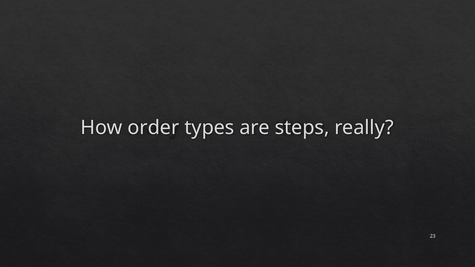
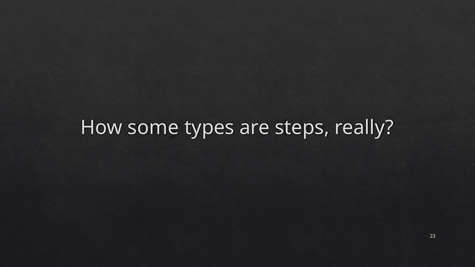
order: order -> some (153, 128)
